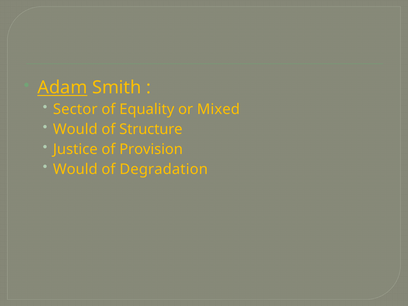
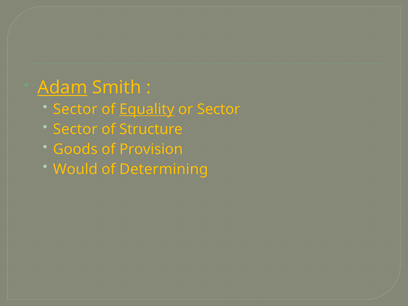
Equality underline: none -> present (147, 109)
or Mixed: Mixed -> Sector (219, 109)
Would: Would -> Sector (75, 129)
Justice: Justice -> Goods (75, 149)
Degradation: Degradation -> Determining (164, 169)
